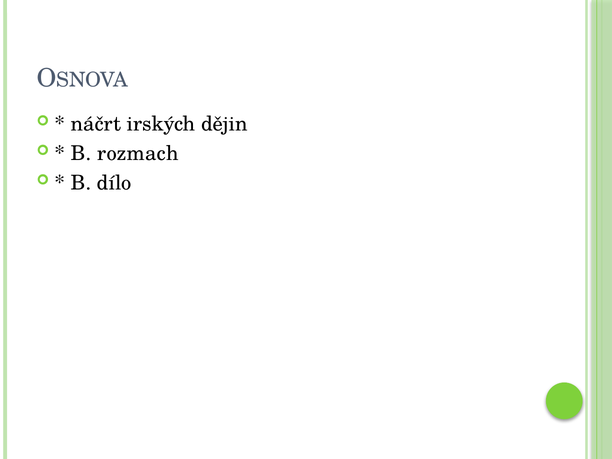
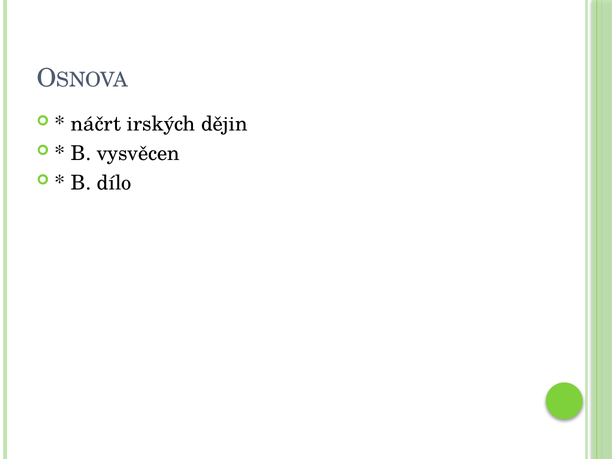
rozmach: rozmach -> vysvěcen (138, 153)
